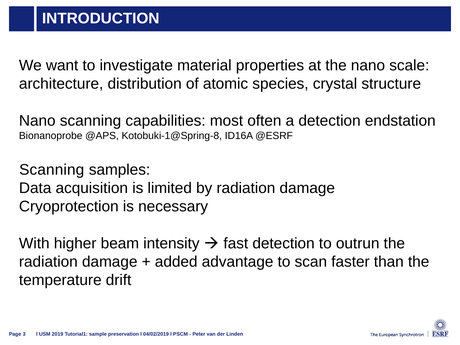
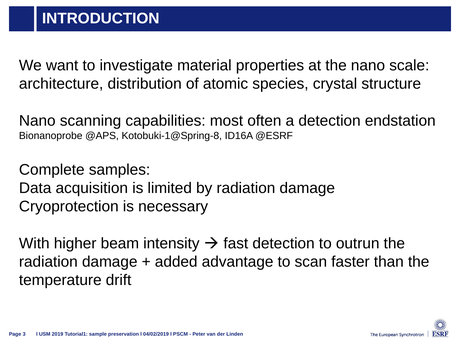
Scanning: Scanning -> Complete (52, 170)
